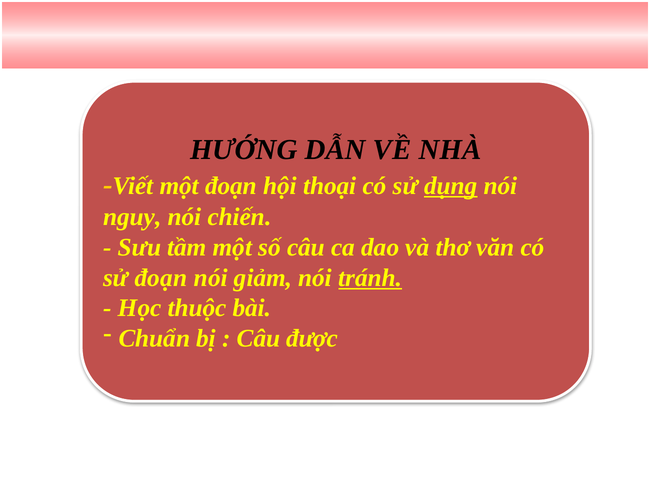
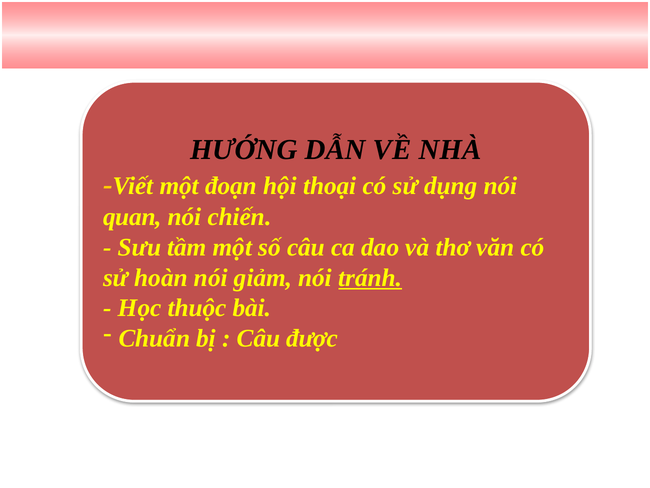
dụng underline: present -> none (451, 186)
nguy: nguy -> quan (132, 217)
sử đoạn: đoạn -> hoàn (161, 277)
